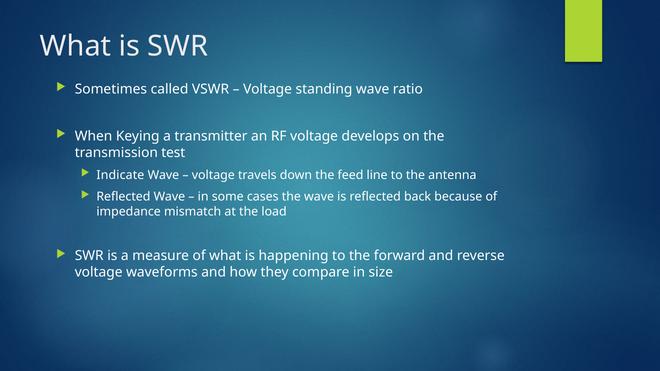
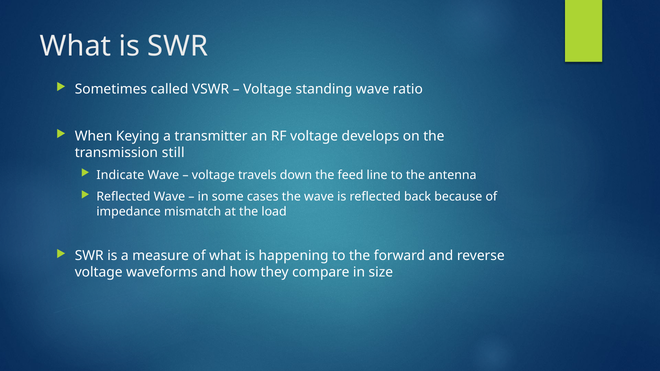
test: test -> still (173, 153)
